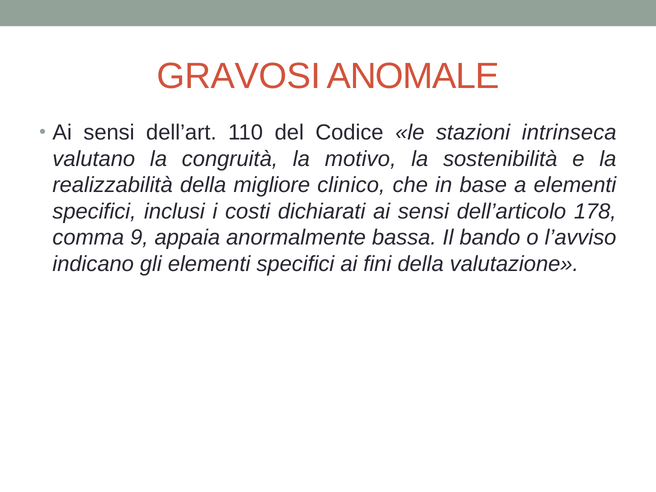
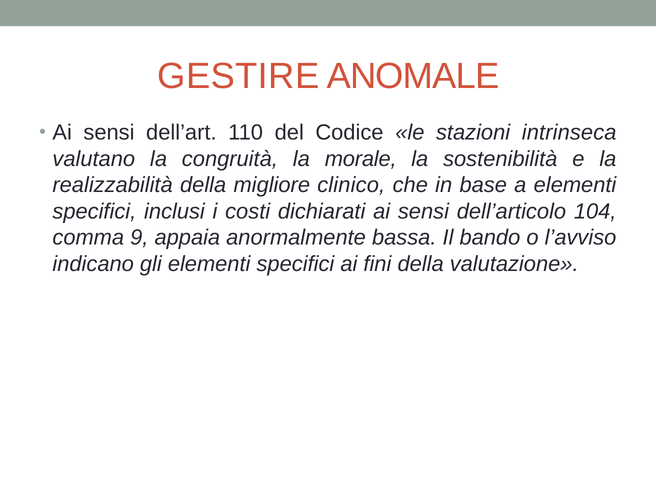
GRAVOSI: GRAVOSI -> GESTIRE (238, 76)
motivo: motivo -> morale (361, 159)
178: 178 -> 104 (595, 211)
